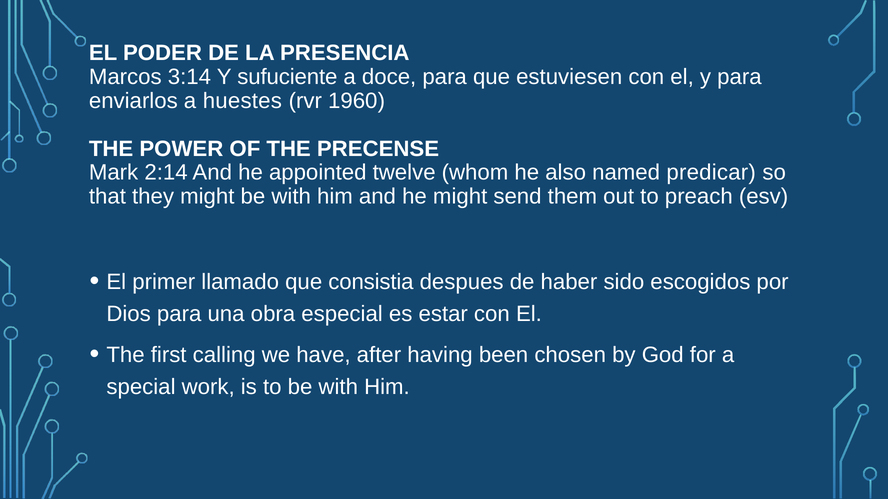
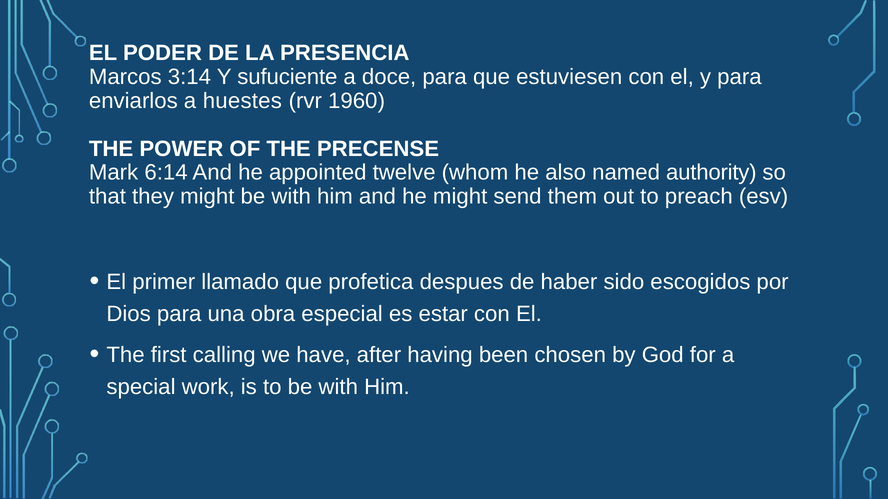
2:14: 2:14 -> 6:14 (166, 173)
predicar: predicar -> authority (711, 173)
consistia: consistia -> profetica (371, 282)
